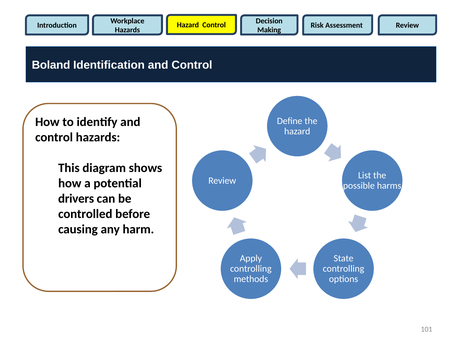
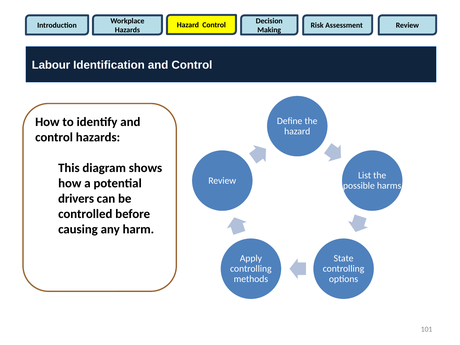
Boland: Boland -> Labour (51, 65)
